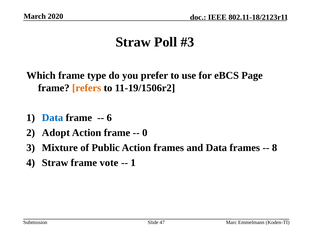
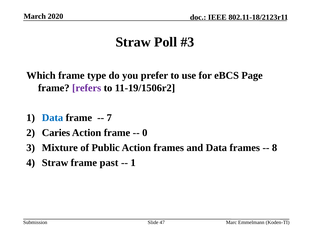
refers colour: orange -> purple (87, 88)
6: 6 -> 7 (109, 118)
Adopt: Adopt -> Caries (56, 133)
vote: vote -> past (109, 163)
